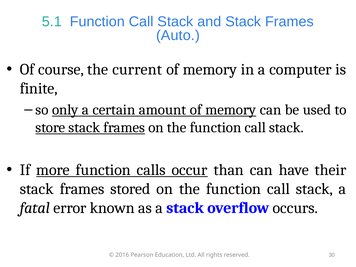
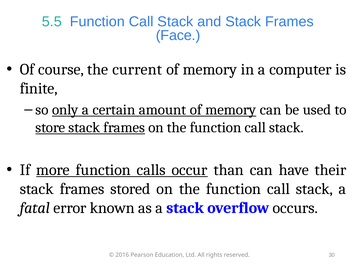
5.1: 5.1 -> 5.5 (52, 22)
Auto: Auto -> Face (178, 35)
